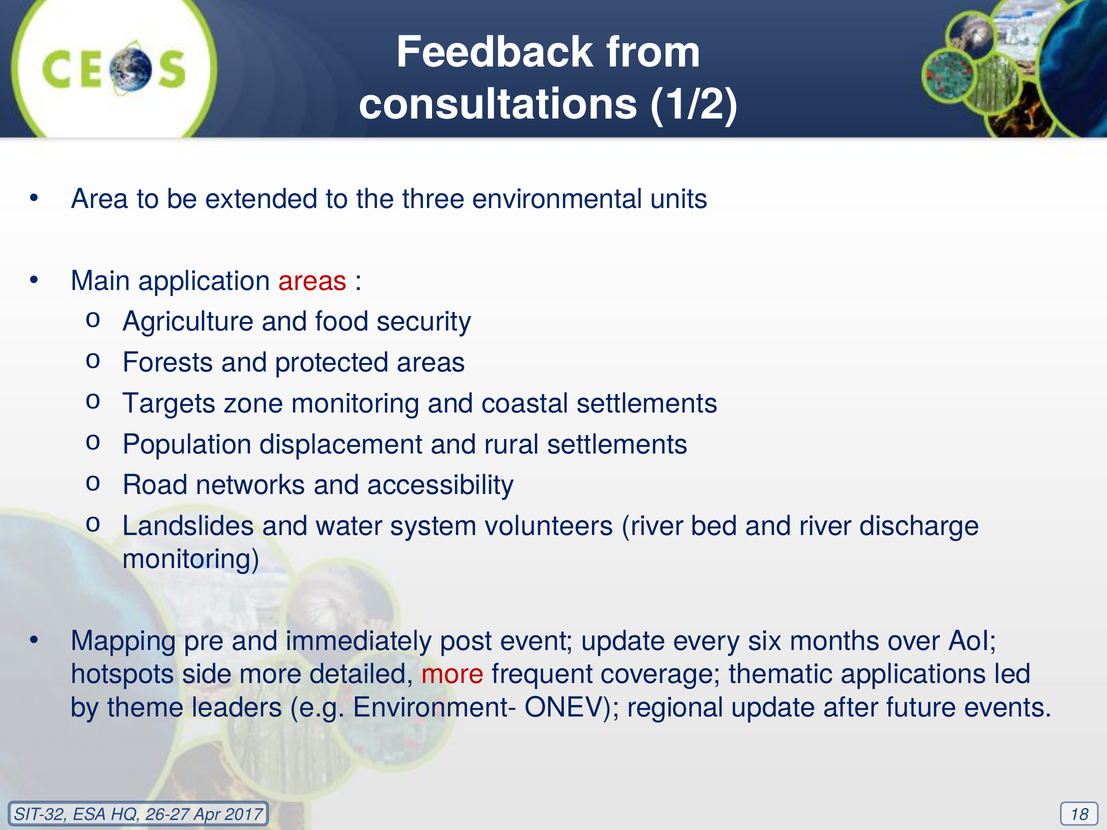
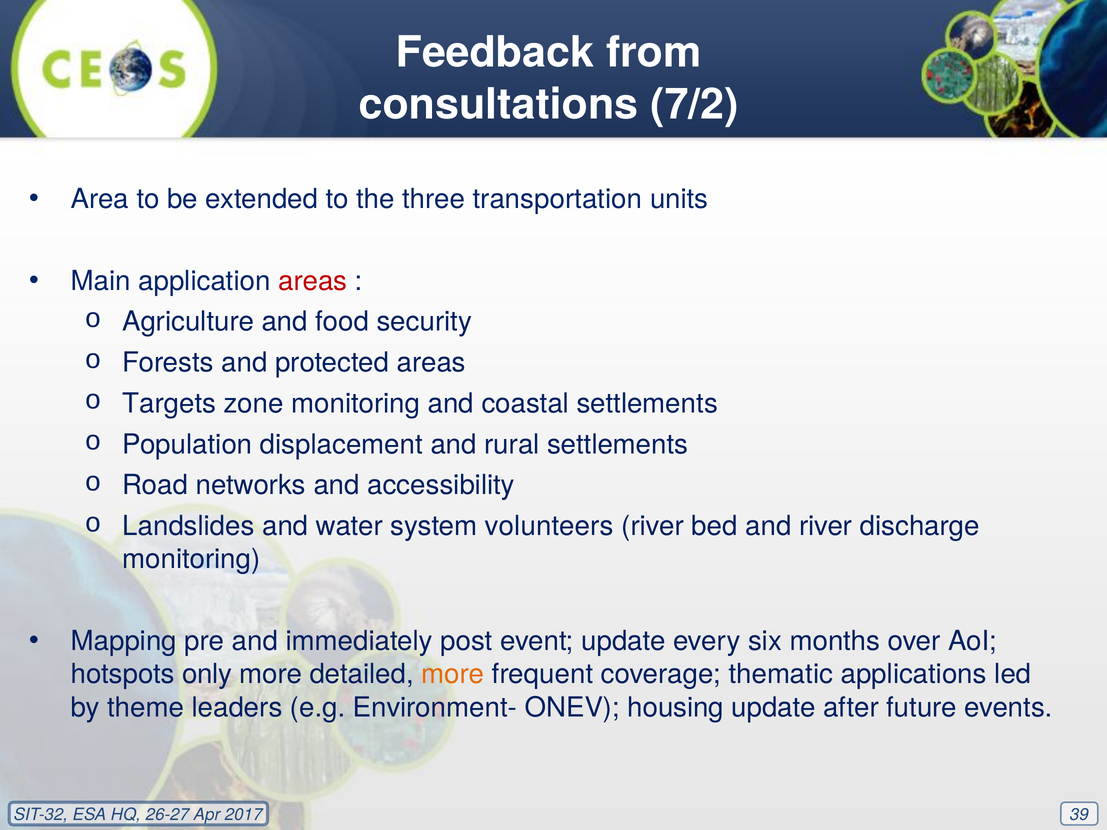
1/2: 1/2 -> 7/2 (694, 104)
environmental: environmental -> transportation (557, 199)
side: side -> only (207, 675)
more colour: red -> orange (453, 675)
regional: regional -> housing (676, 708)
18: 18 -> 39 (1079, 815)
